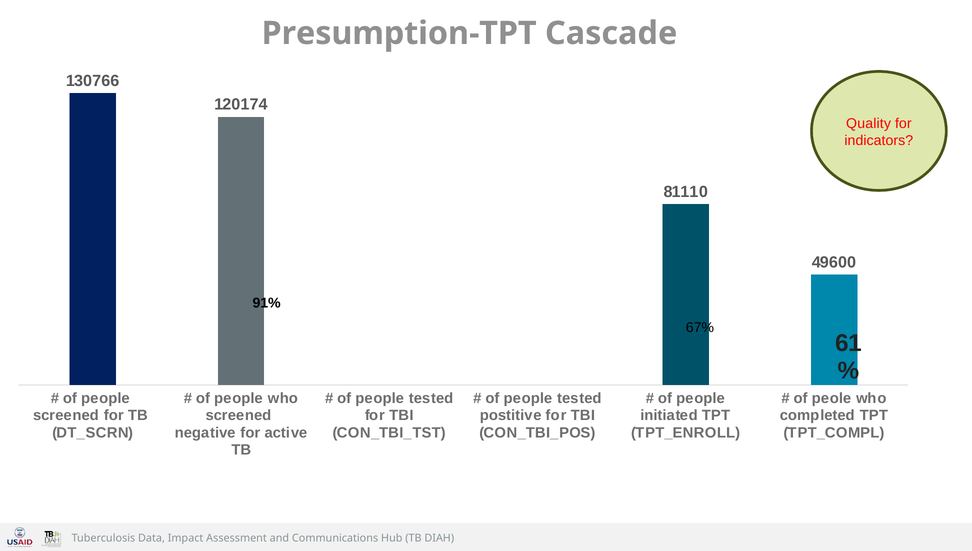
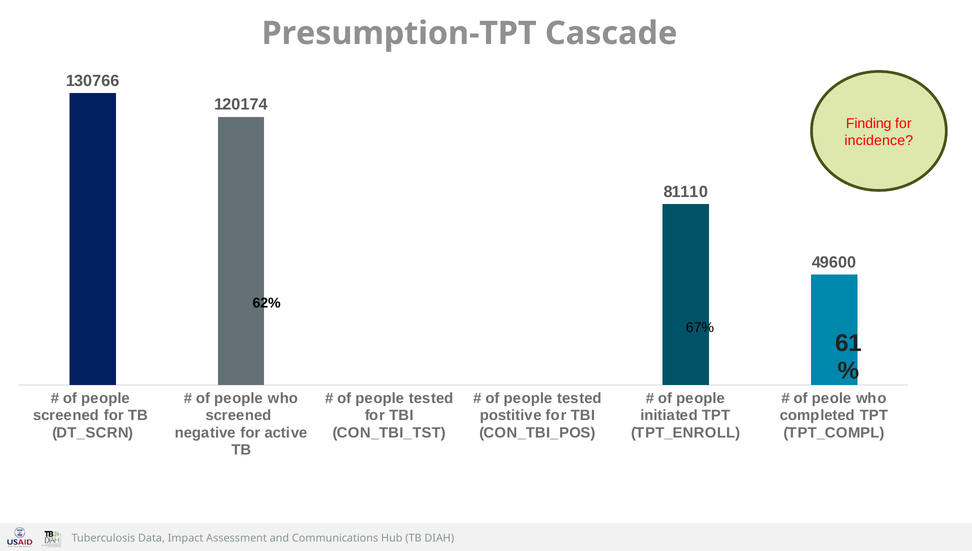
Quality: Quality -> Finding (869, 123)
indicators: indicators -> incidence (879, 140)
91%: 91% -> 62% (267, 303)
